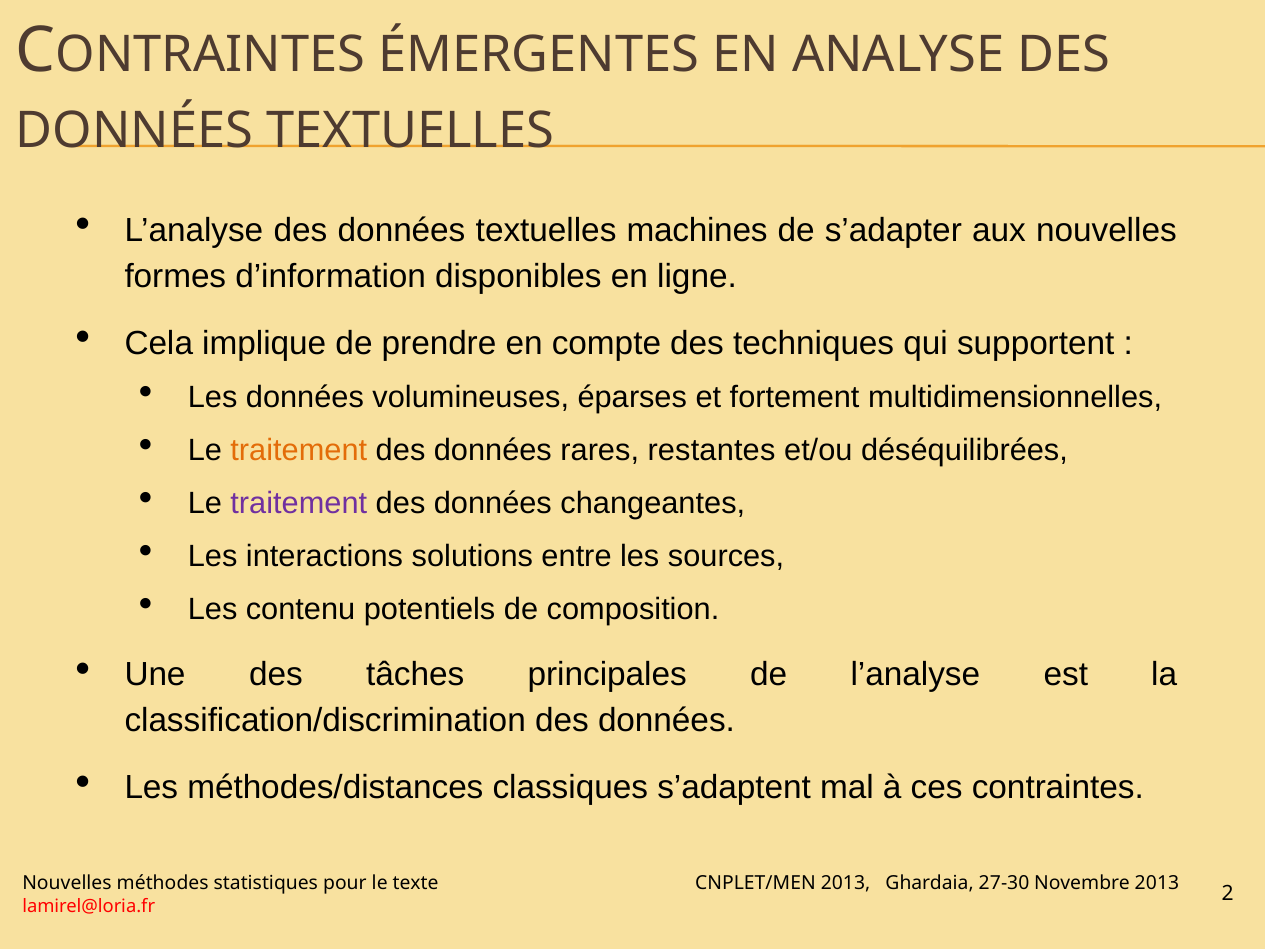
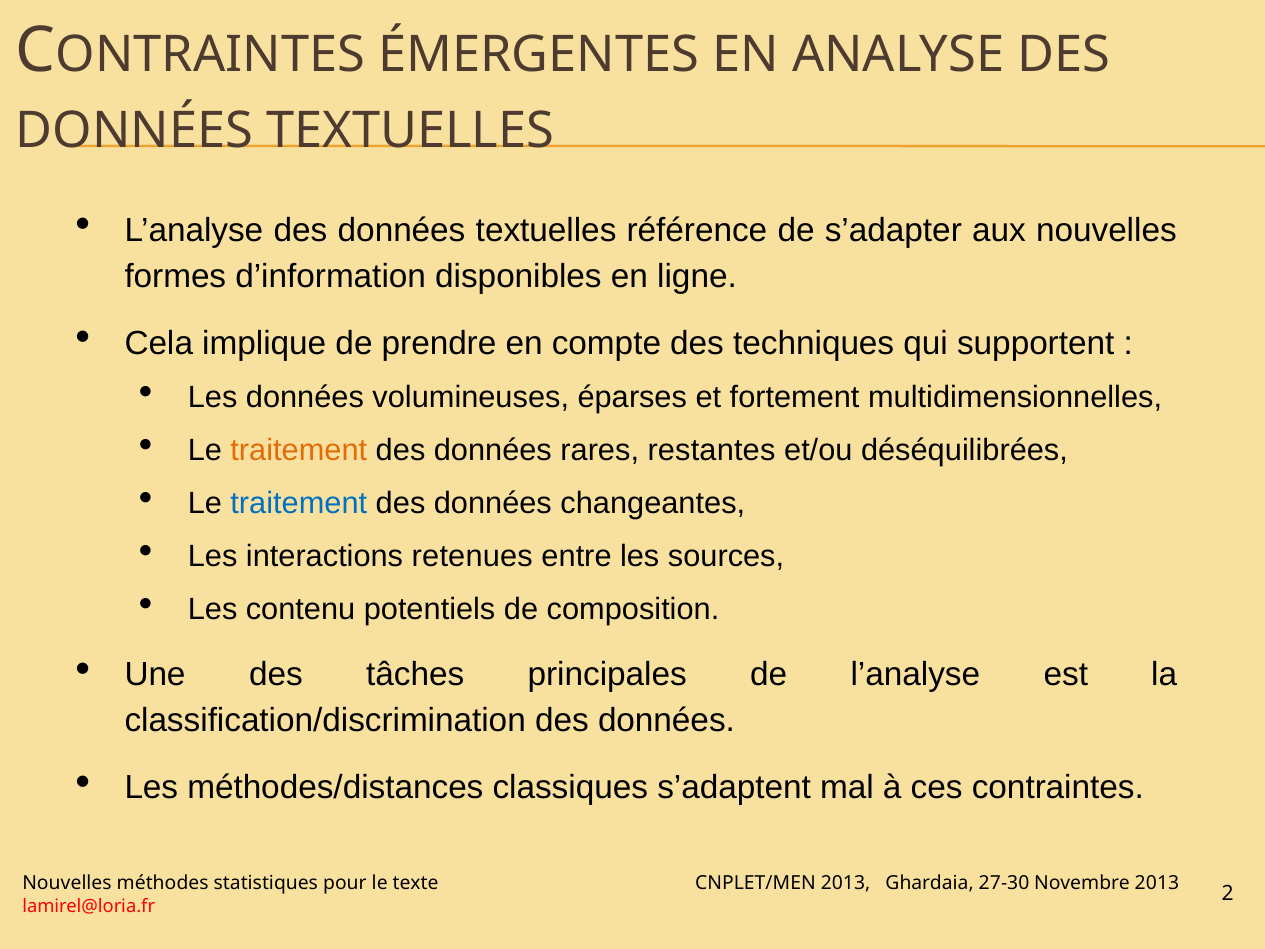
machines: machines -> référence (697, 230)
traitement colour: purple -> blue (299, 503)
solutions: solutions -> retenues (472, 556)
